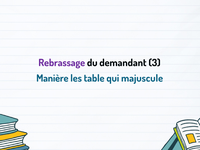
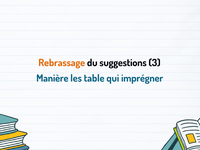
Rebrassage colour: purple -> orange (62, 63)
demandant: demandant -> suggestions (123, 63)
majuscule: majuscule -> imprégner (142, 78)
